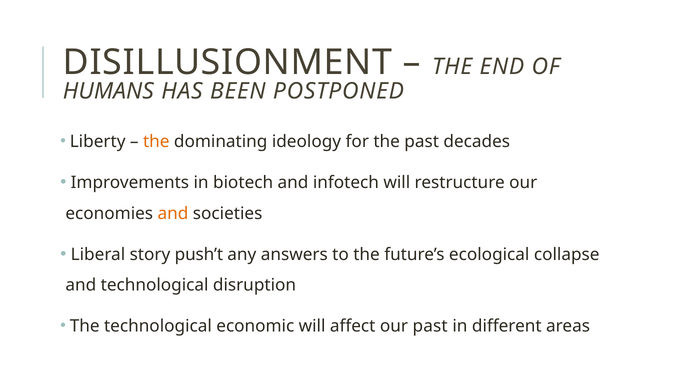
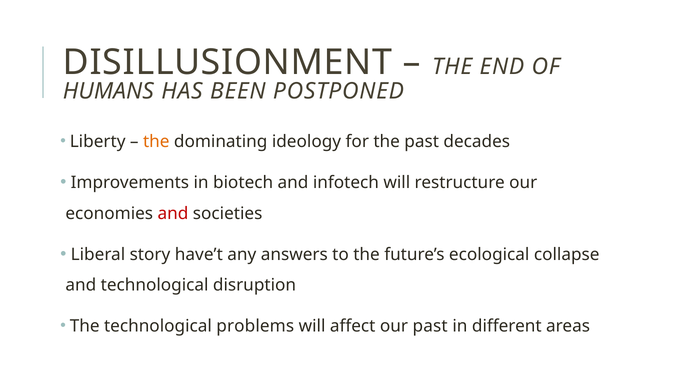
and colour: orange -> red (173, 214)
push’t: push’t -> have’t (199, 255)
economic: economic -> problems (255, 327)
